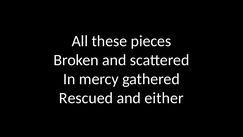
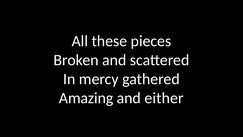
Rescued: Rescued -> Amazing (86, 98)
